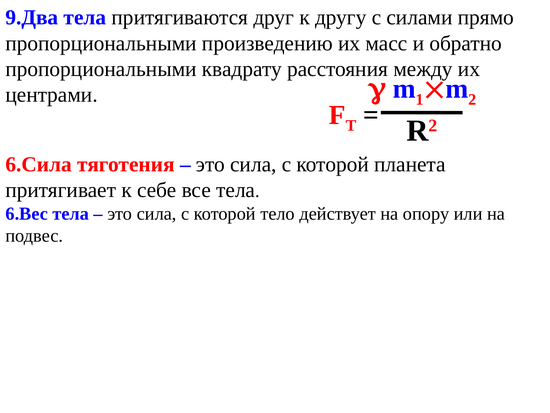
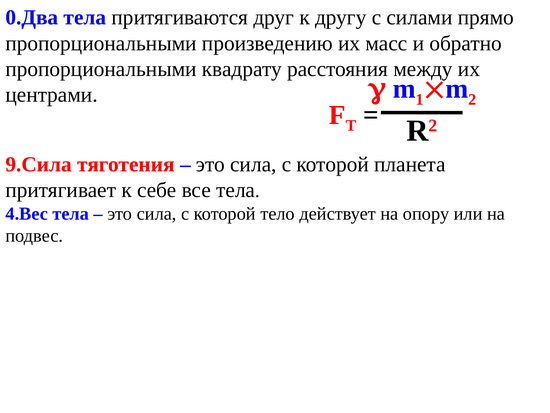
9.Два: 9.Два -> 0.Два (32, 18)
6.Сила: 6.Сила -> 9.Сила (39, 164)
6.Вес: 6.Вес -> 4.Вес (27, 214)
